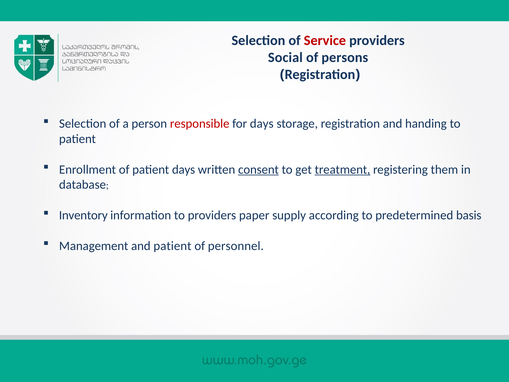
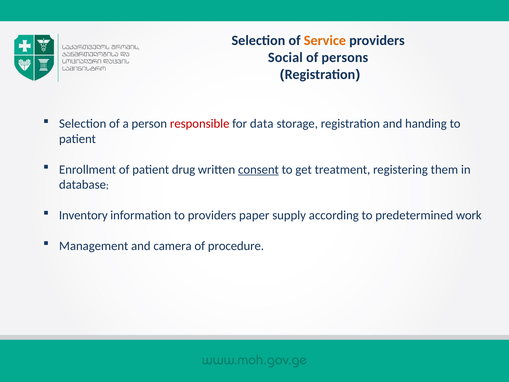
Service colour: red -> orange (325, 40)
for days: days -> data (262, 124)
patient days: days -> drug (184, 169)
treatment underline: present -> none (342, 169)
basis: basis -> work (469, 215)
and patient: patient -> camera (173, 246)
personnel: personnel -> procedure (236, 246)
